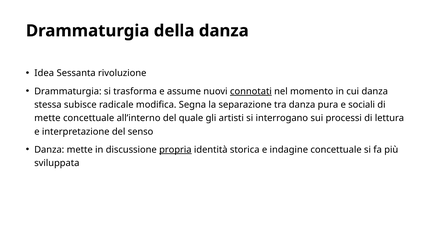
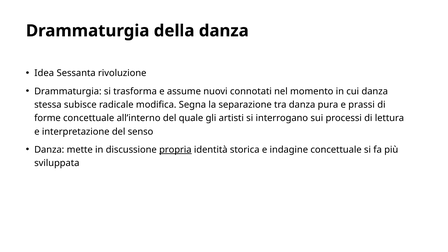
connotati underline: present -> none (251, 91)
sociali: sociali -> prassi (362, 105)
mette: mette -> forme (48, 118)
